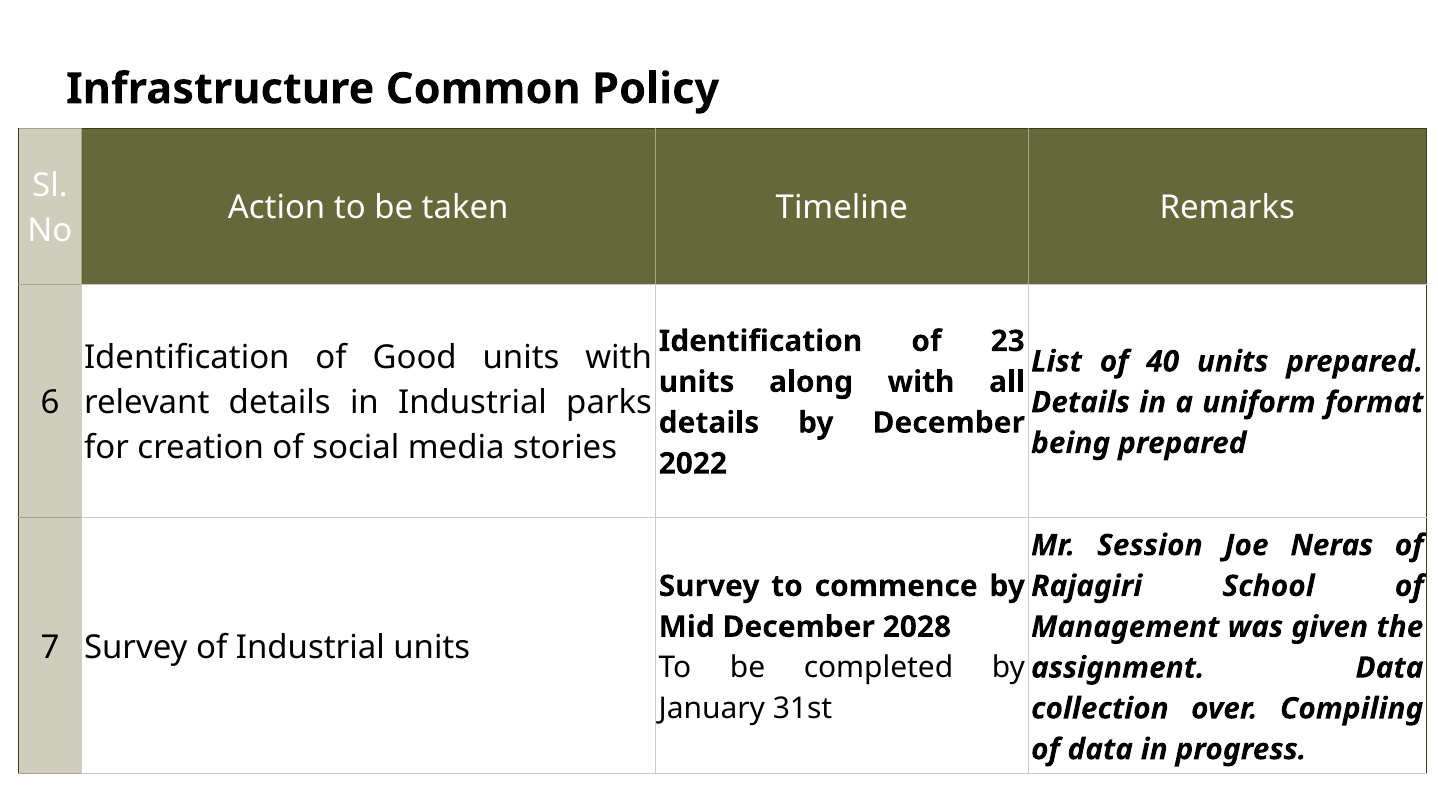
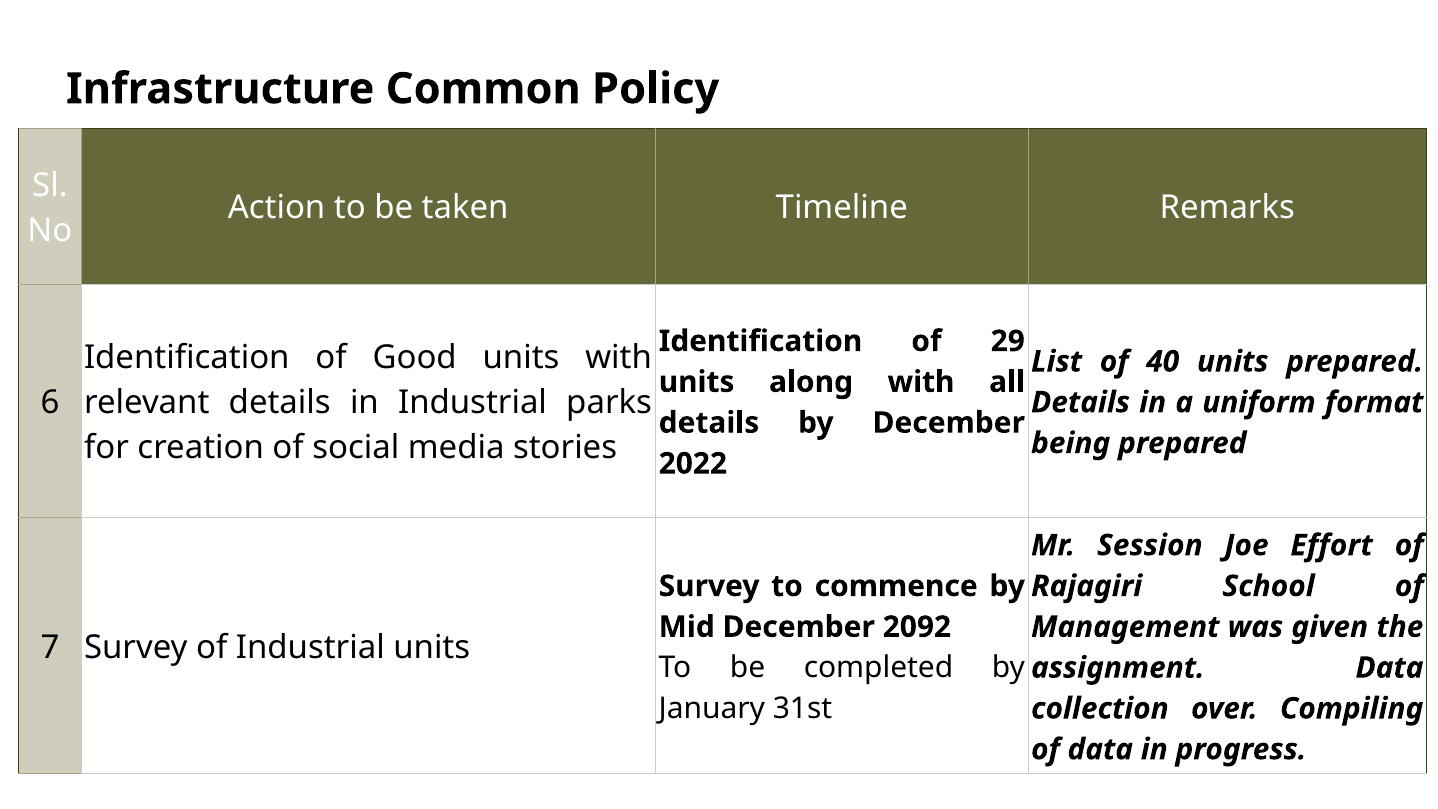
23: 23 -> 29 (1008, 341)
Neras: Neras -> Effort (1332, 545)
2028: 2028 -> 2092 (917, 627)
